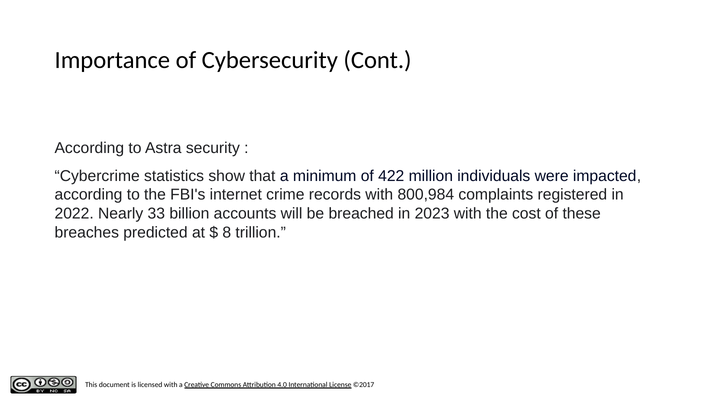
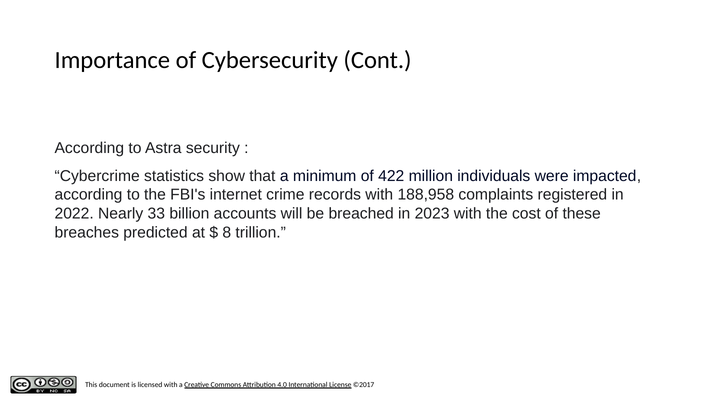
800,984: 800,984 -> 188,958 (426, 195)
